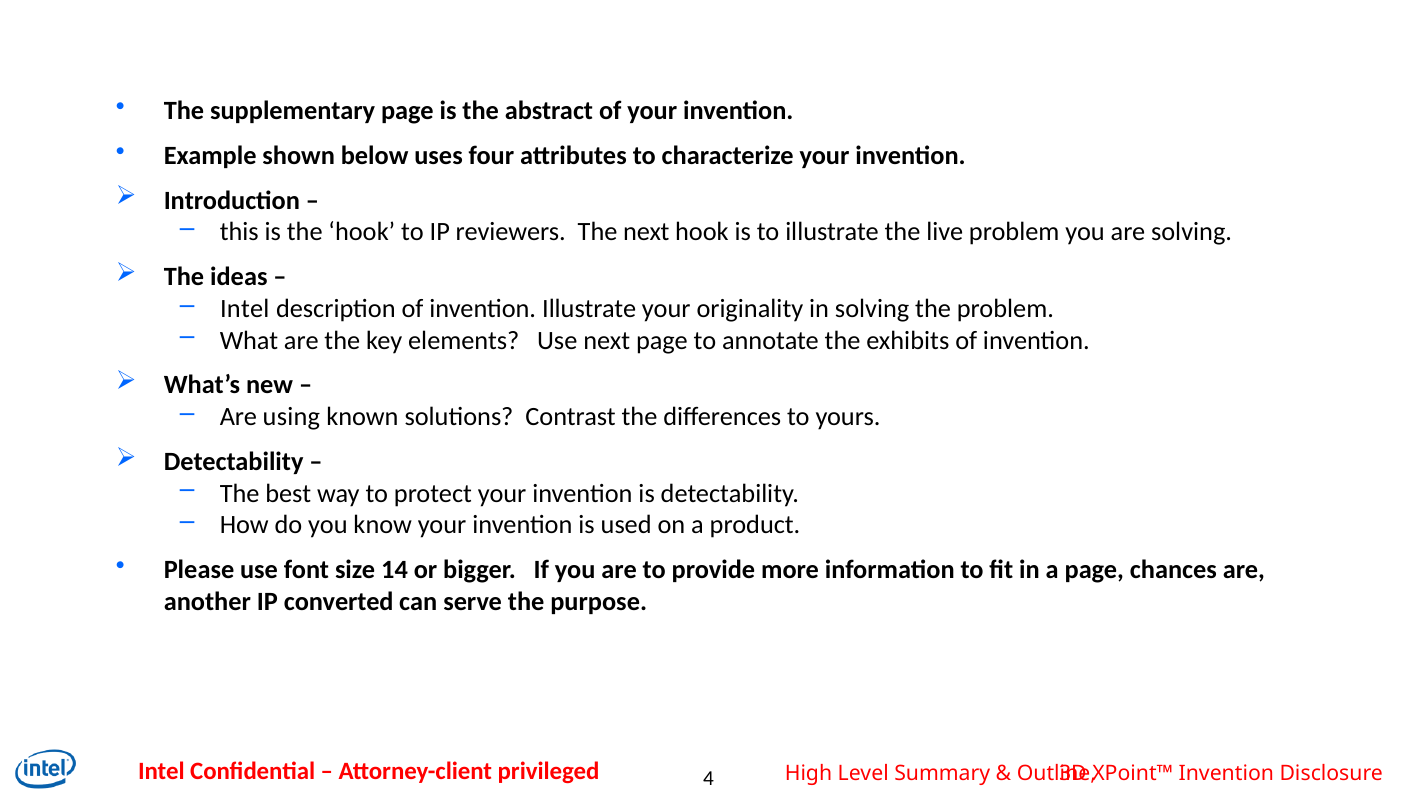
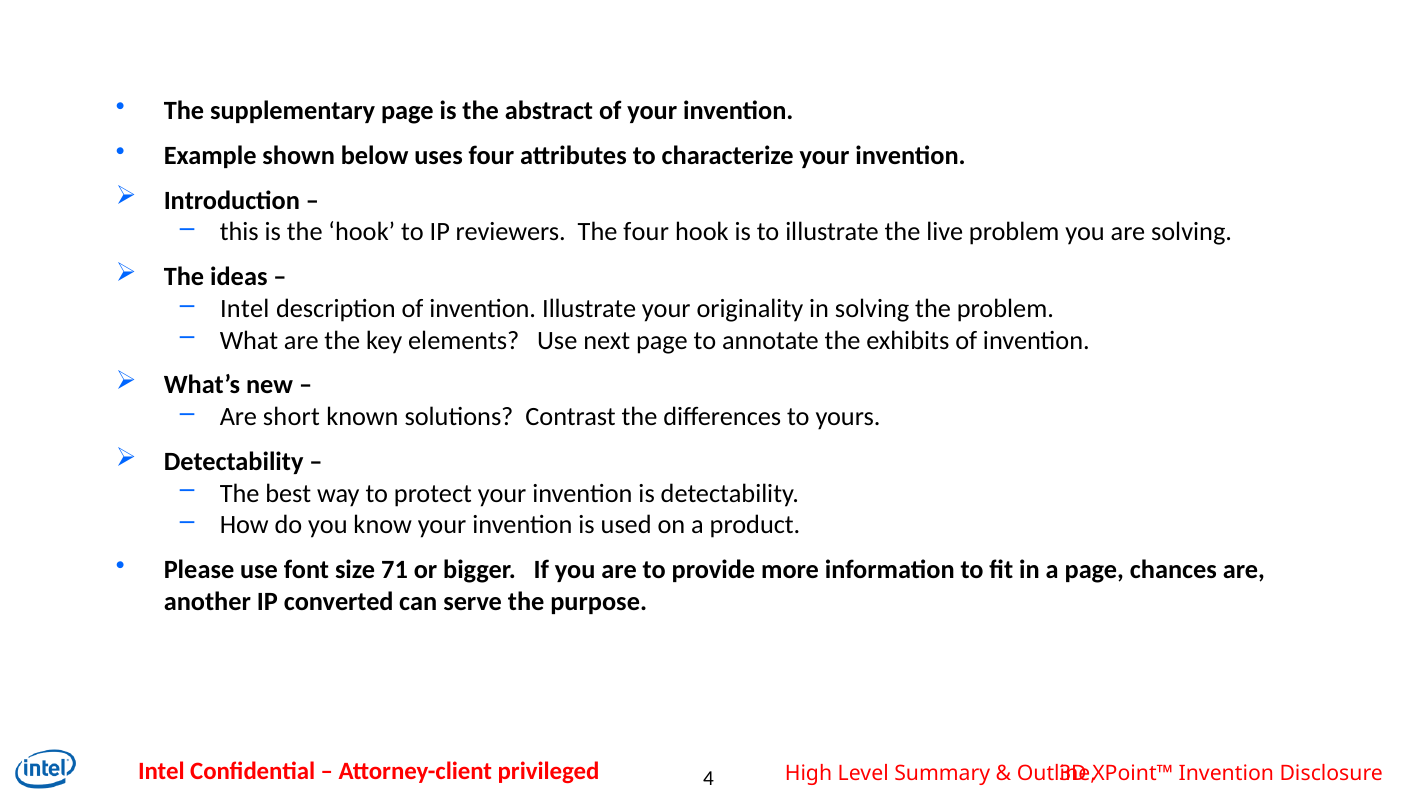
The next: next -> four (646, 232)
using: using -> short (291, 416)
14: 14 -> 71 (395, 569)
